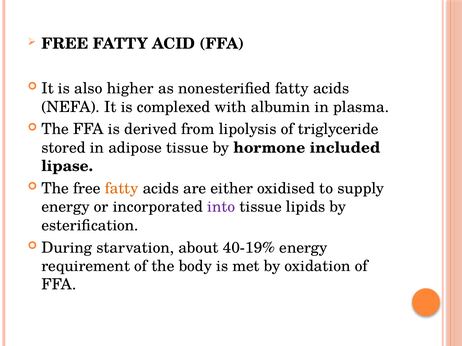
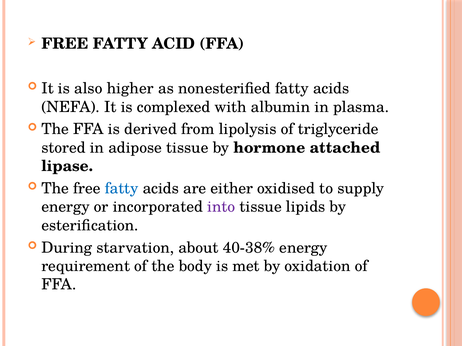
included: included -> attached (345, 148)
fatty colour: orange -> blue (122, 189)
40-19%: 40-19% -> 40-38% (249, 248)
